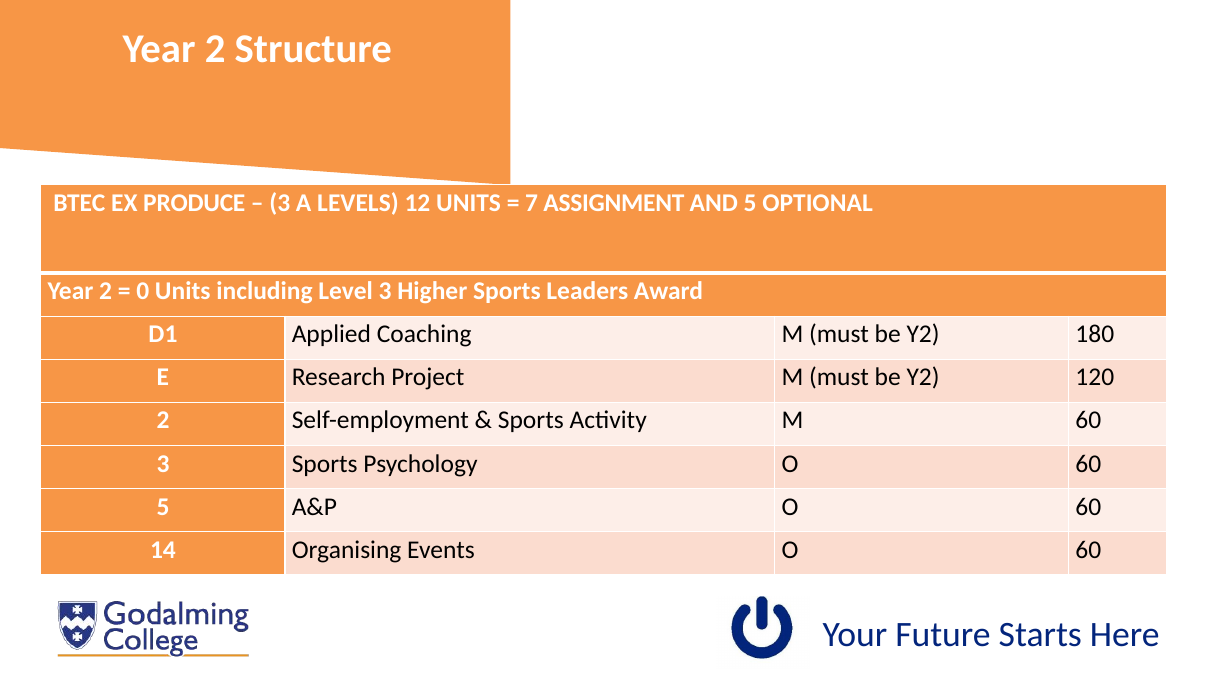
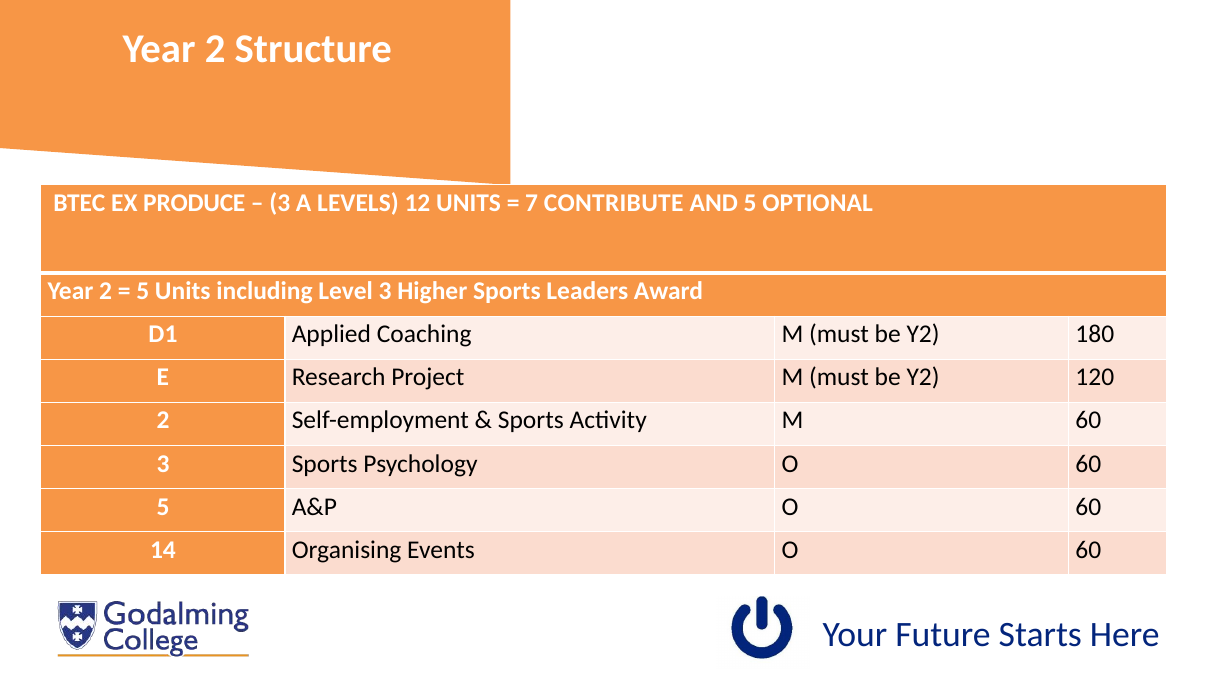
ASSIGNMENT: ASSIGNMENT -> CONTRIBUTE (614, 203)
0: 0 -> 5 (143, 291)
